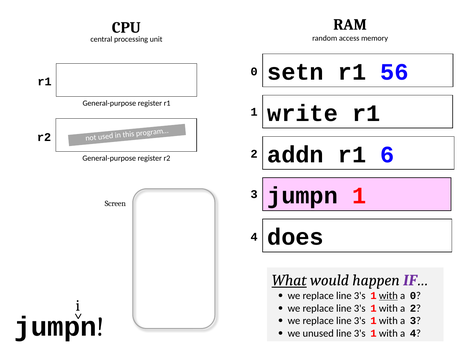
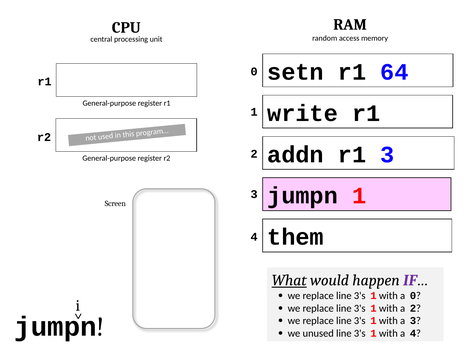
56: 56 -> 64 (394, 72)
r1 6: 6 -> 3 (387, 154)
does: does -> them (296, 237)
with underline: present -> none (388, 295)
